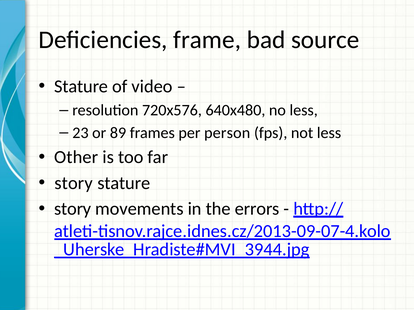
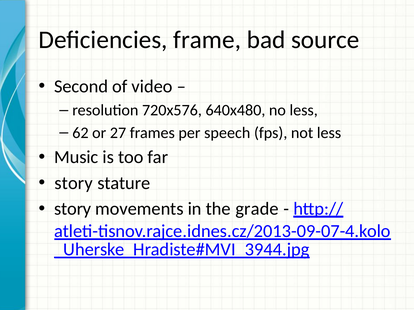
Stature: Stature -> Second (81, 87)
23: 23 -> 62 (80, 133)
89: 89 -> 27 (118, 133)
person: person -> speech (227, 133)
Other: Other -> Music (76, 157)
errors: errors -> grade (257, 209)
